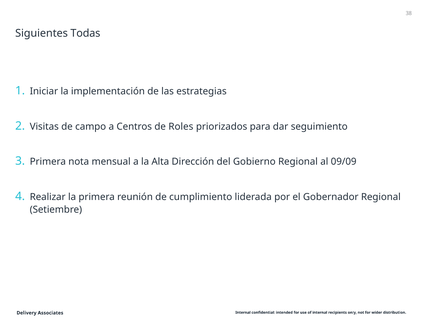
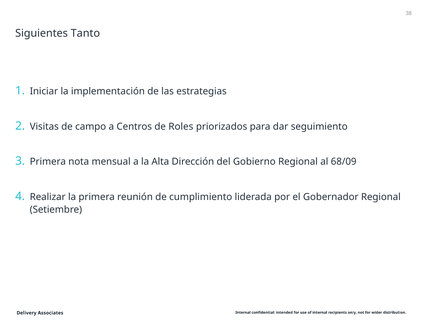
Todas: Todas -> Tanto (85, 33)
09/09: 09/09 -> 68/09 (344, 162)
